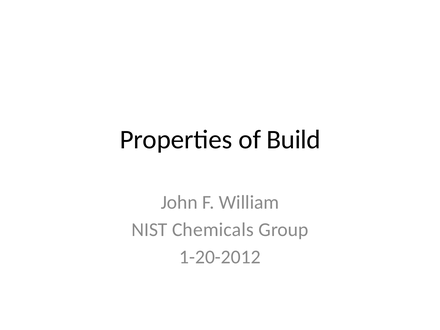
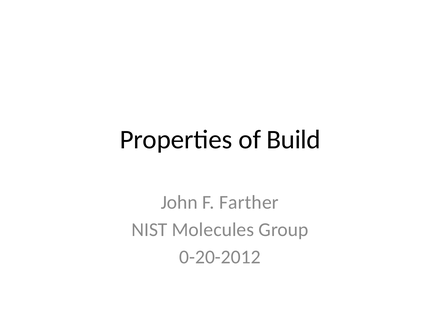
William: William -> Farther (249, 202)
Chemicals: Chemicals -> Molecules (213, 230)
1-20-2012: 1-20-2012 -> 0-20-2012 (220, 257)
